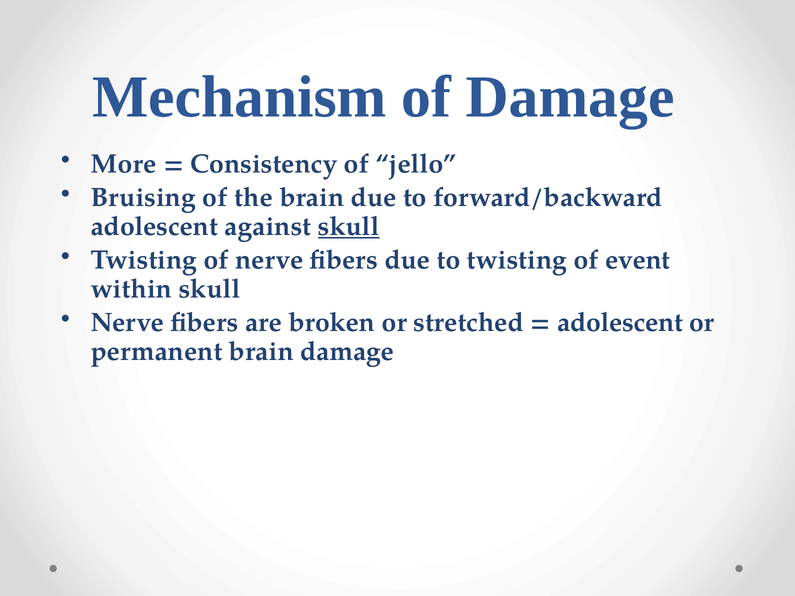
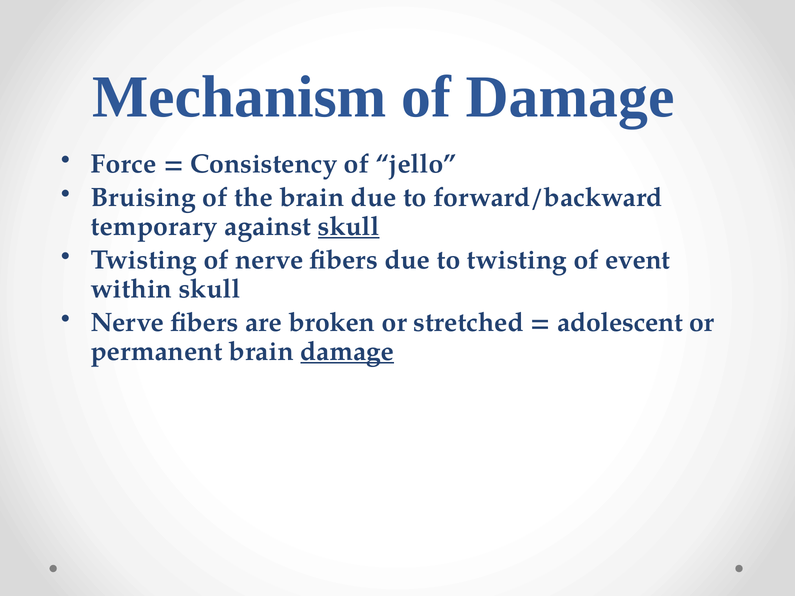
More: More -> Force (124, 164)
adolescent: adolescent -> temporary (154, 226)
damage underline: none -> present (347, 351)
